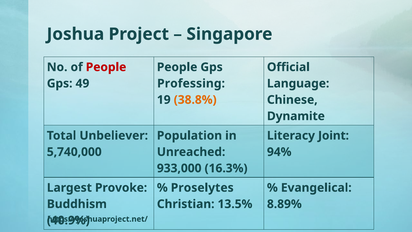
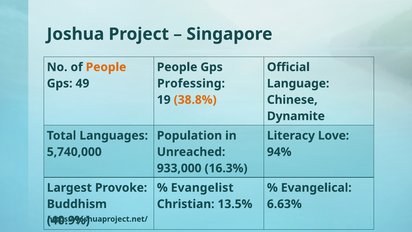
People colour: red -> orange (106, 67)
Unbeliever: Unbeliever -> Languages (114, 135)
Joint: Joint -> Love (334, 135)
Proselytes: Proselytes -> Evangelist (202, 188)
8.89%: 8.89% -> 6.63% (284, 204)
